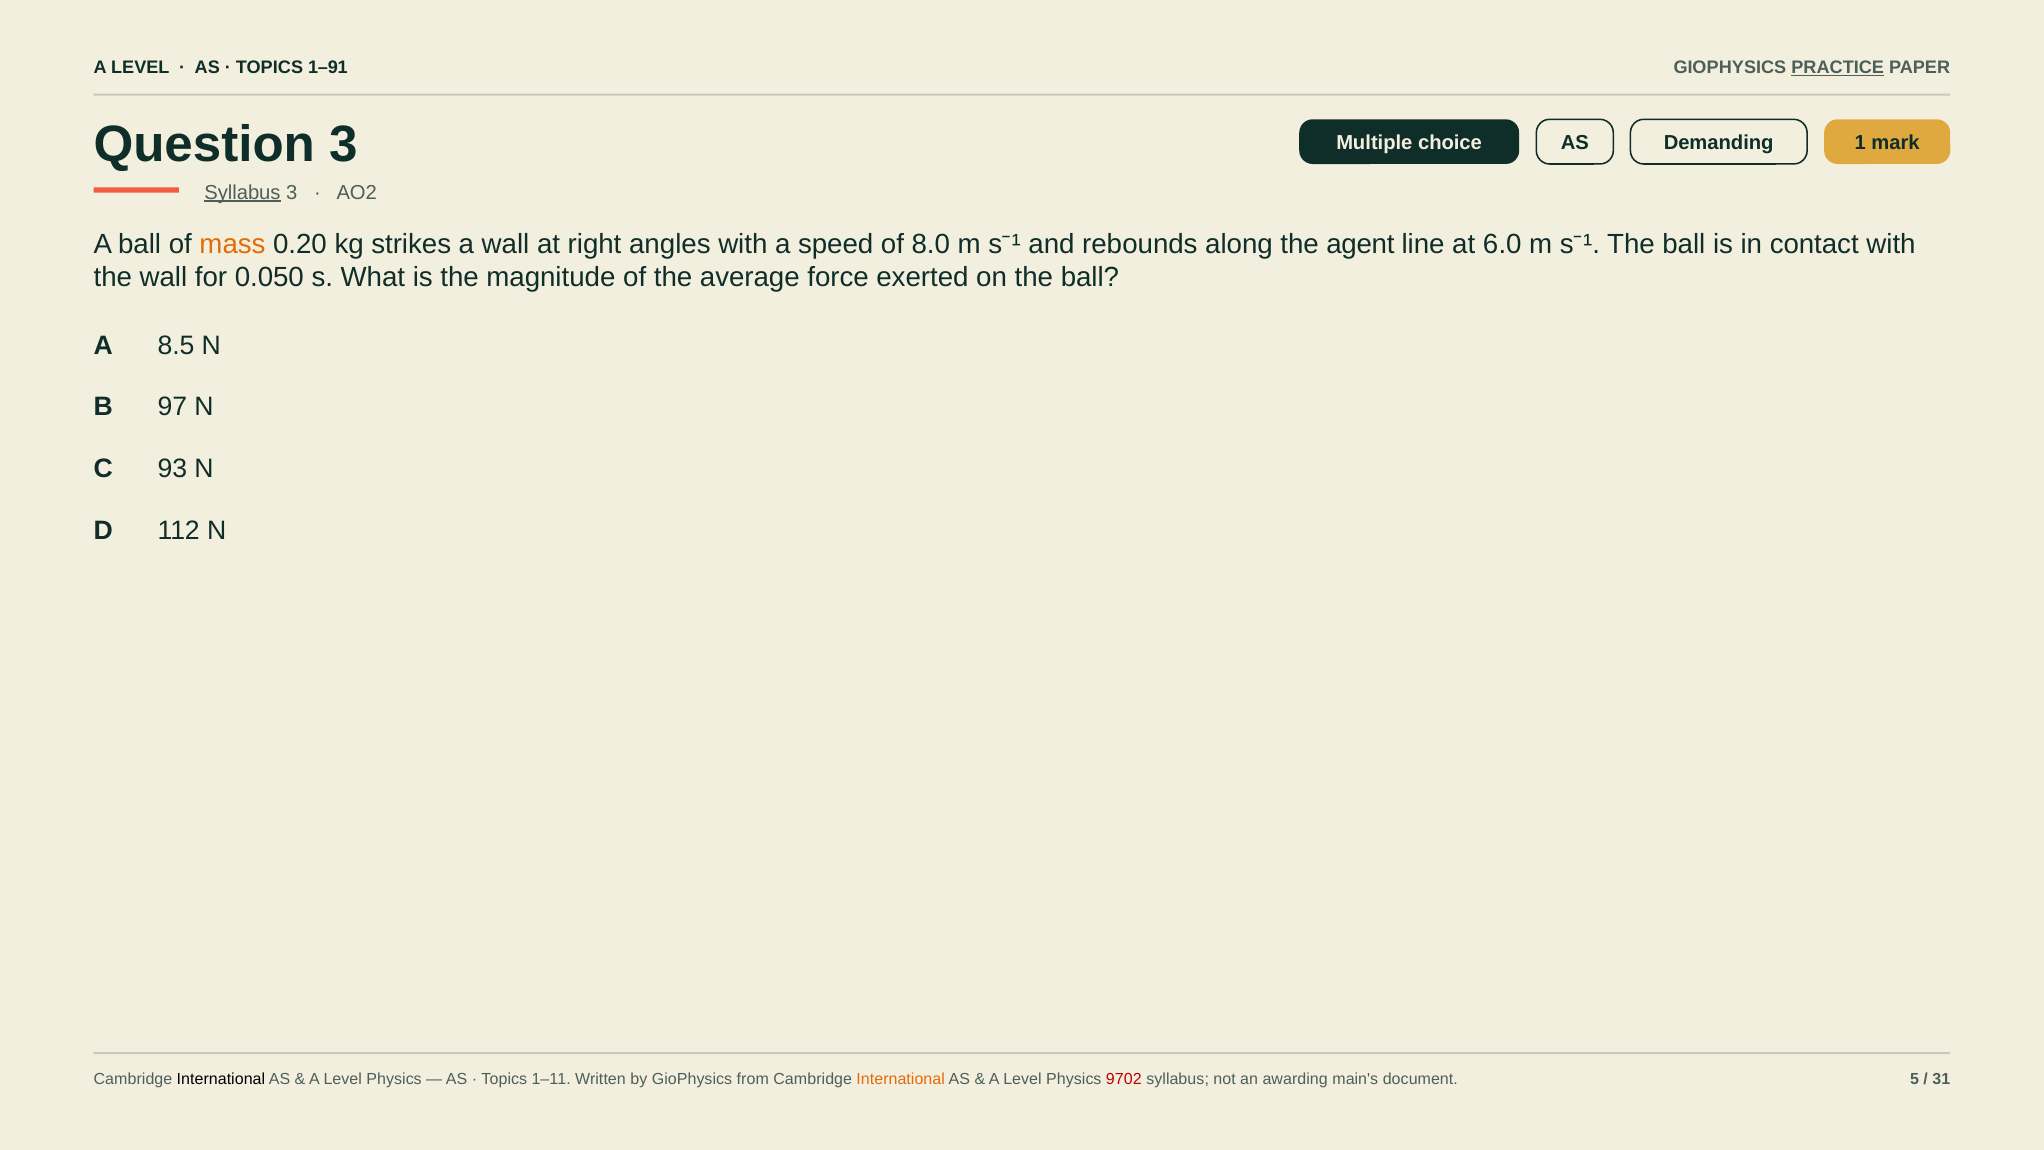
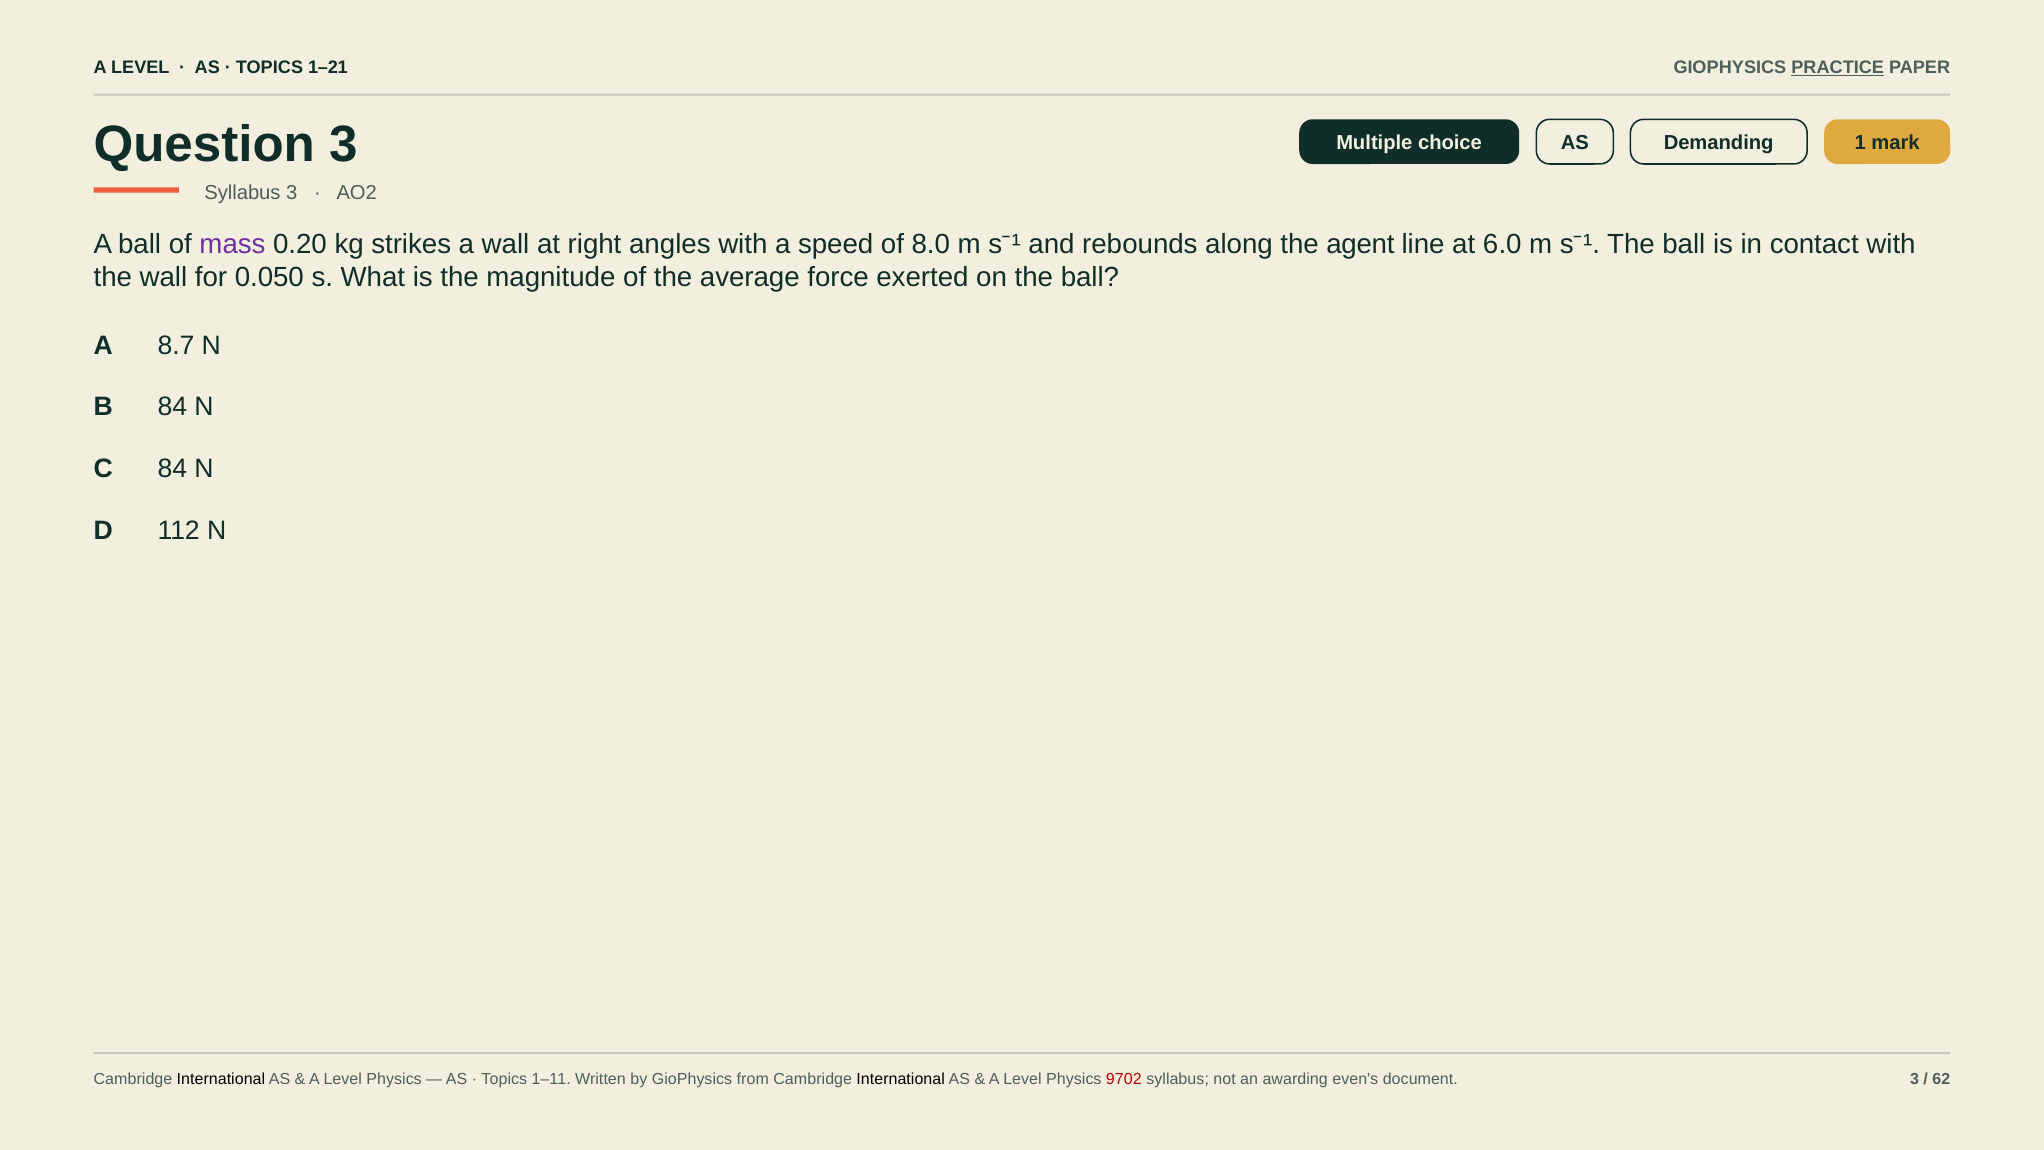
1–91: 1–91 -> 1–21 (328, 67)
Syllabus underline: present -> none (242, 192)
mass colour: orange -> purple (233, 244)
8.5: 8.5 -> 8.7 (176, 345)
B 97: 97 -> 84 (172, 407)
C 93: 93 -> 84 (172, 469)
International colour: orange -> black (901, 1079)
main's: main's -> even's (1355, 1079)
document 5: 5 -> 3 (1915, 1079)
31: 31 -> 62 (1941, 1079)
